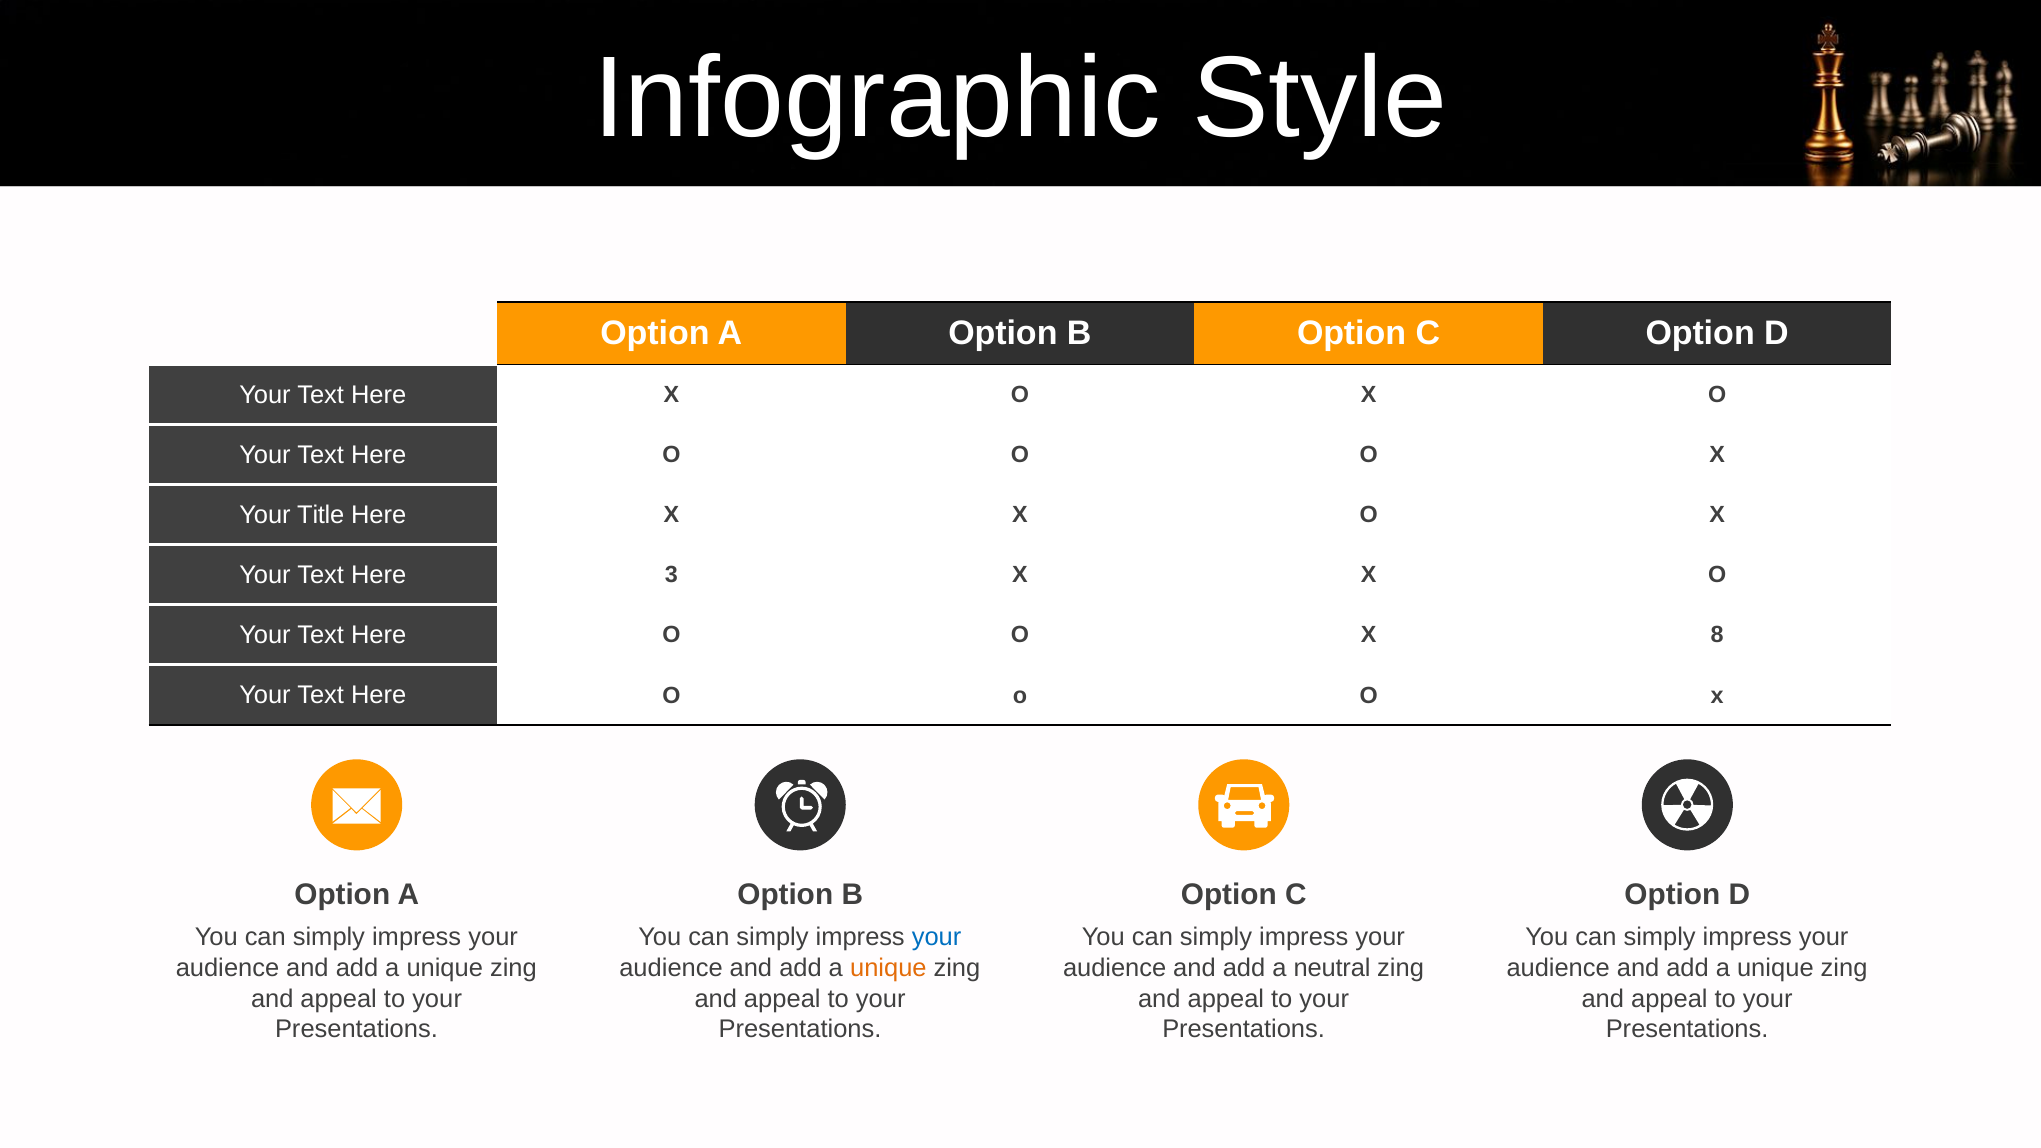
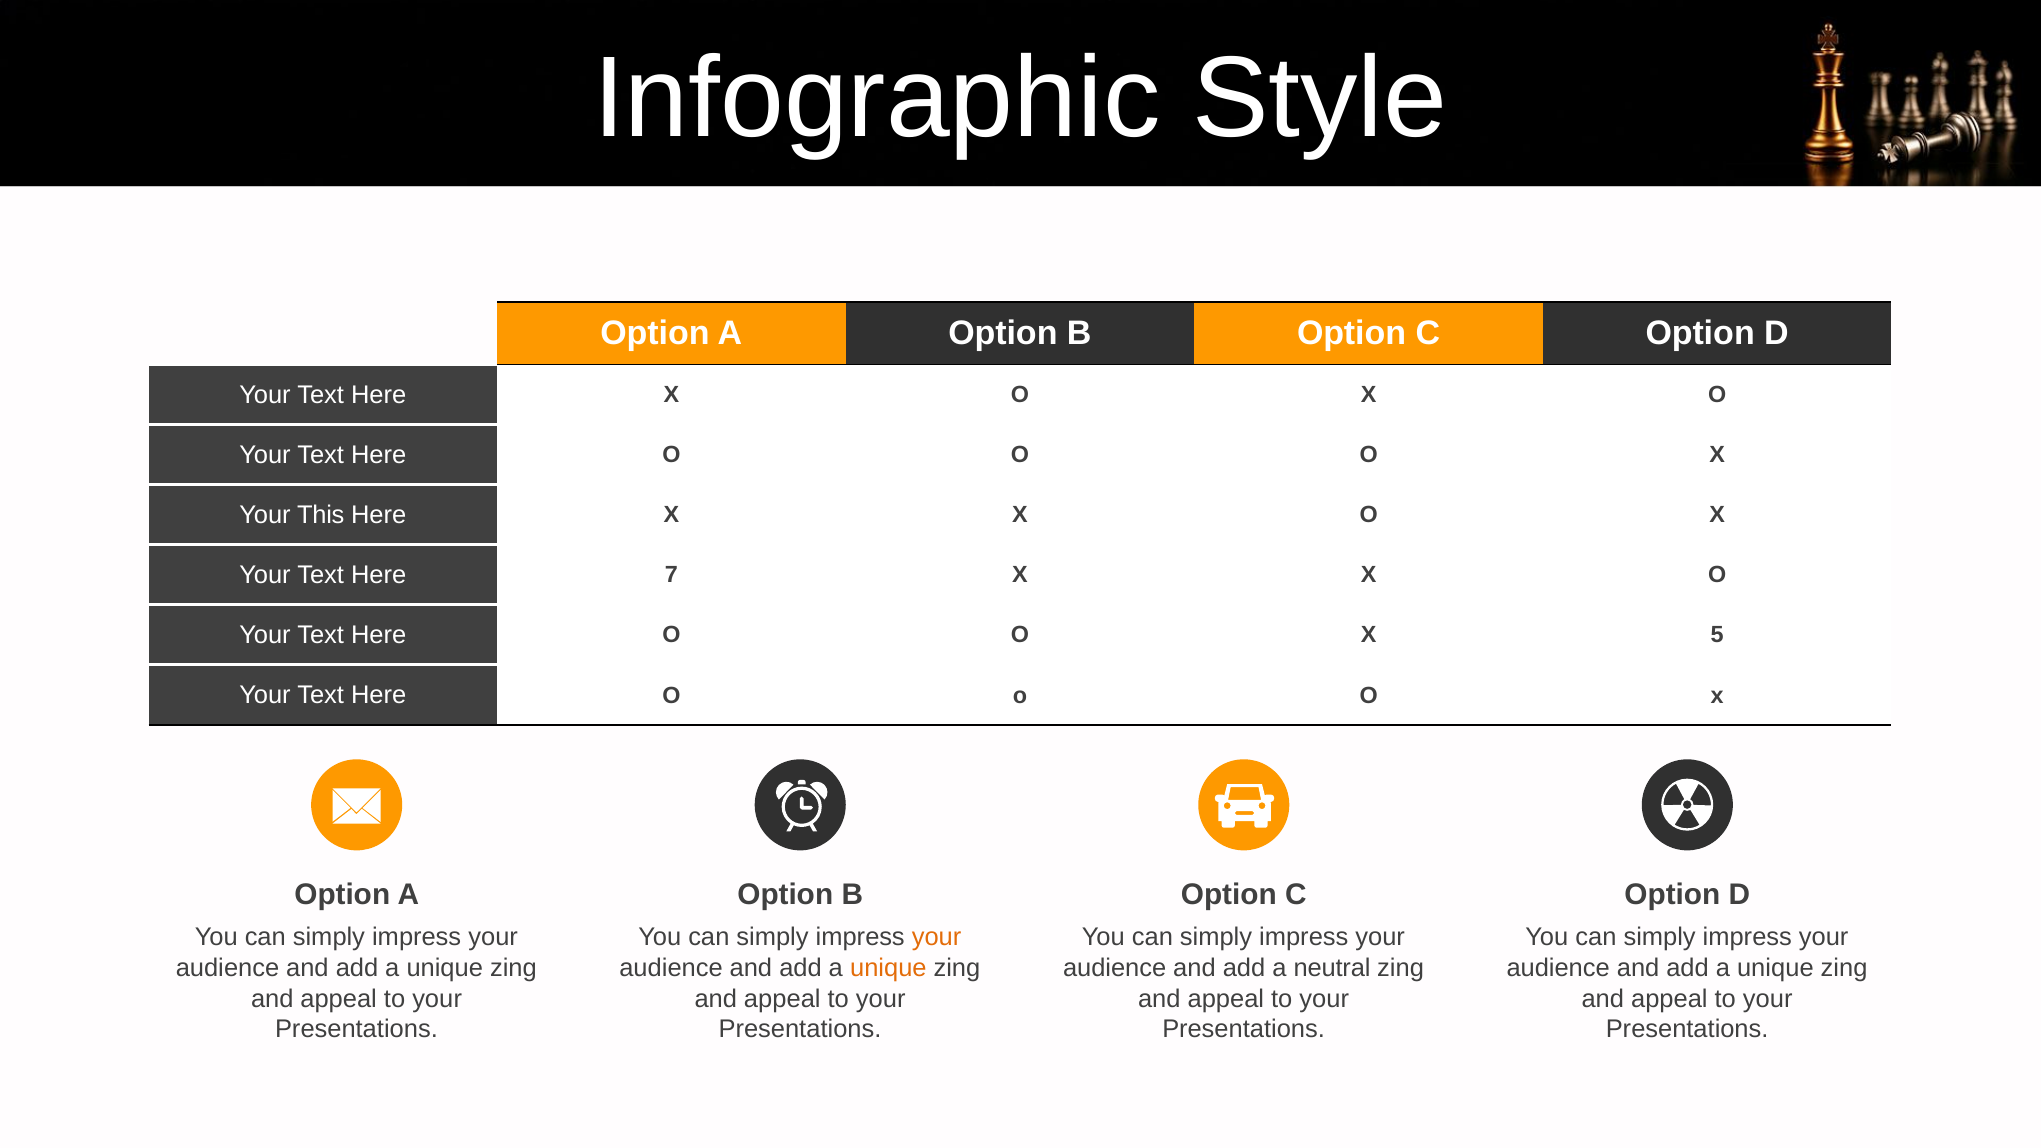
Title: Title -> This (321, 515)
3: 3 -> 7 (671, 575)
8: 8 -> 5 (1717, 635)
your colour: blue -> orange (937, 937)
